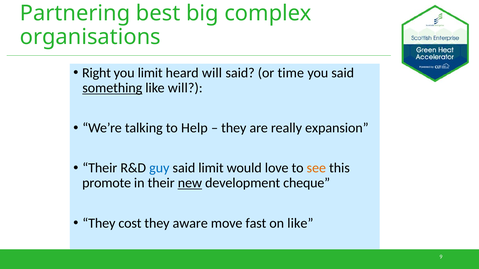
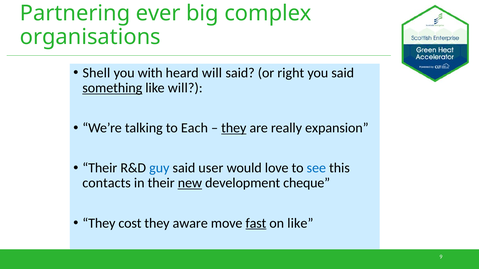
best: best -> ever (158, 13)
Right: Right -> Shell (96, 73)
you limit: limit -> with (150, 73)
time: time -> right (291, 73)
Help: Help -> Each (194, 128)
they underline: none -> present (234, 128)
said limit: limit -> user (211, 168)
see colour: orange -> blue (316, 168)
promote: promote -> contacts (107, 183)
fast underline: none -> present (256, 223)
